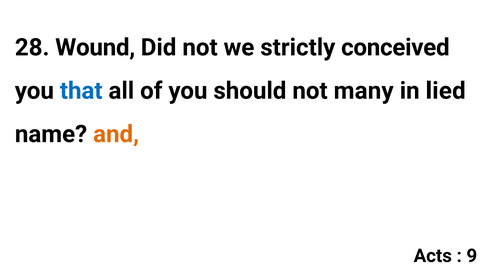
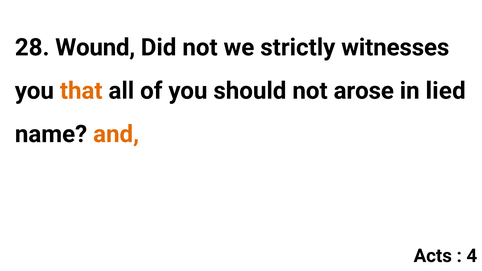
conceived: conceived -> witnesses (395, 47)
that colour: blue -> orange (81, 91)
many: many -> arose (364, 91)
9: 9 -> 4 (472, 256)
